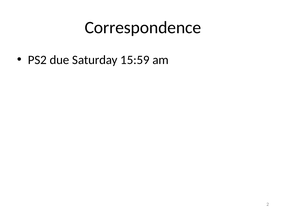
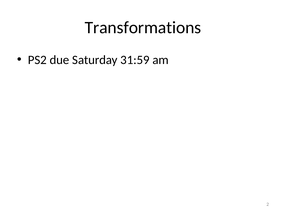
Correspondence: Correspondence -> Transformations (143, 28)
15:59: 15:59 -> 31:59 (135, 60)
